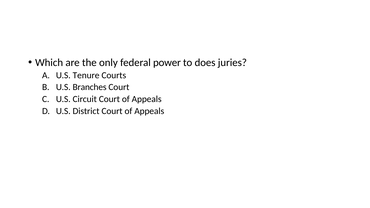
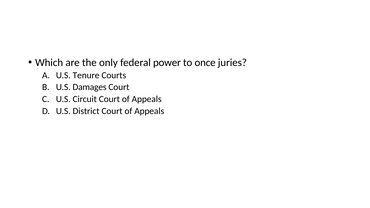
does: does -> once (205, 63)
Branches: Branches -> Damages (90, 87)
